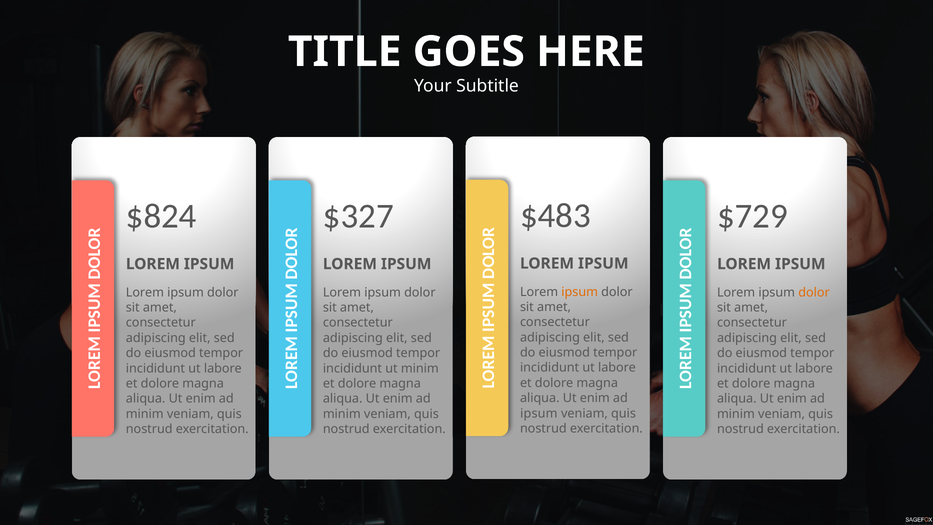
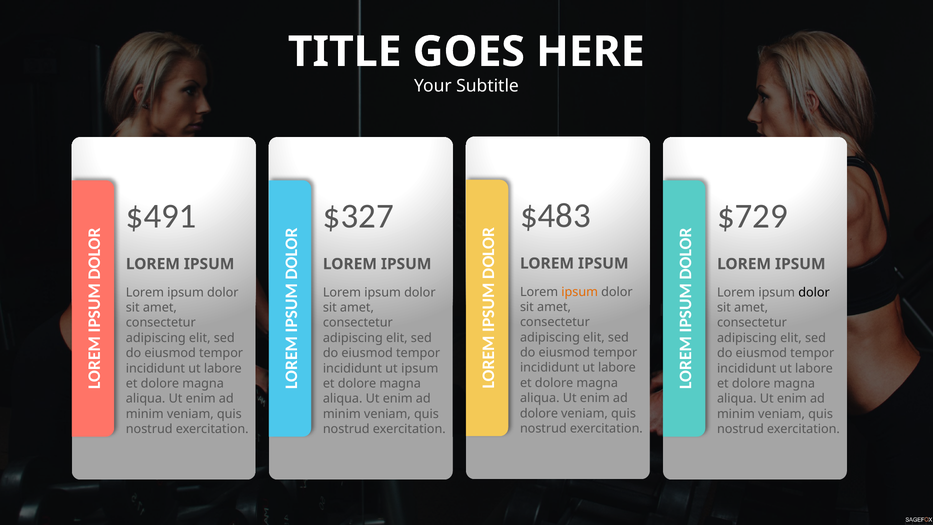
$824: $824 -> $491 (161, 216)
dolor colour: orange -> black (814, 292)
ut minim: minim -> ipsum (420, 368)
ipsum: ipsum -> dolore (539, 413)
